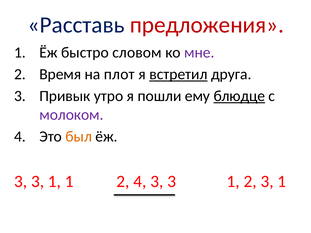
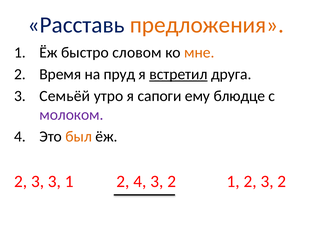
предложения colour: red -> orange (207, 25)
мне colour: purple -> orange (199, 53)
плот: плот -> пруд (119, 74)
Привык: Привык -> Семьёй (65, 96)
пошли: пошли -> сапоги (160, 96)
блюдце underline: present -> none (239, 96)
3: 3 -> 2 (21, 182)
1: 1 -> 3 (55, 182)
4 3 3: 3 -> 2 (172, 182)
2 3 1: 1 -> 2 (282, 182)
